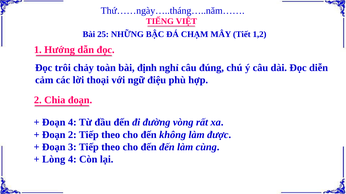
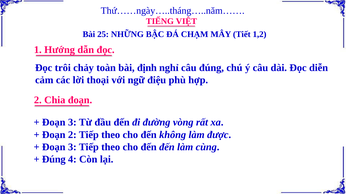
4: 4 -> 3 (72, 123)
Lòng: Lòng -> Đúng (54, 160)
